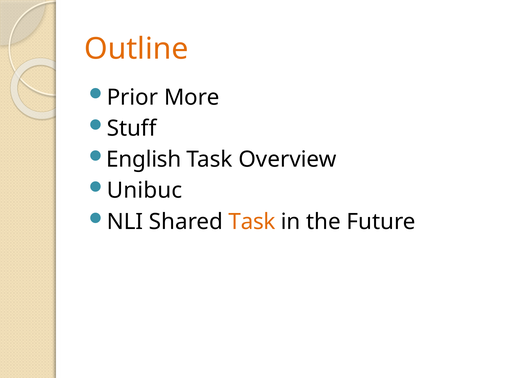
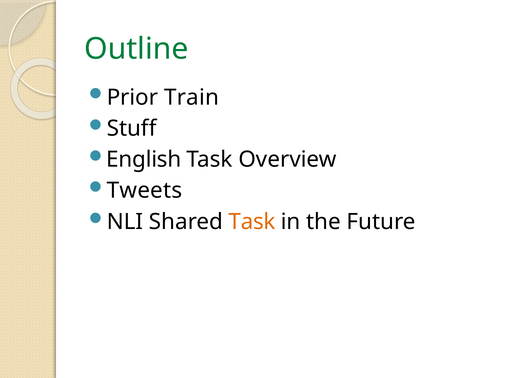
Outline colour: orange -> green (136, 49)
More: More -> Train (192, 97)
Unibuc: Unibuc -> Tweets (145, 191)
